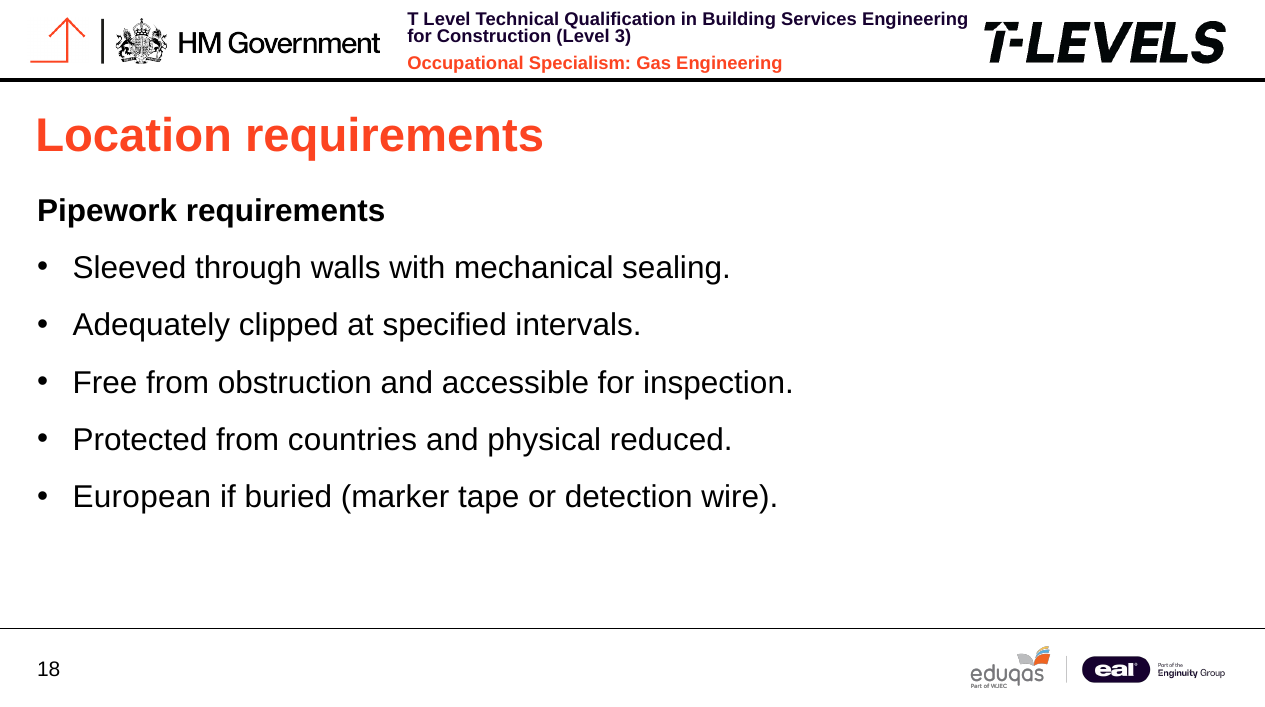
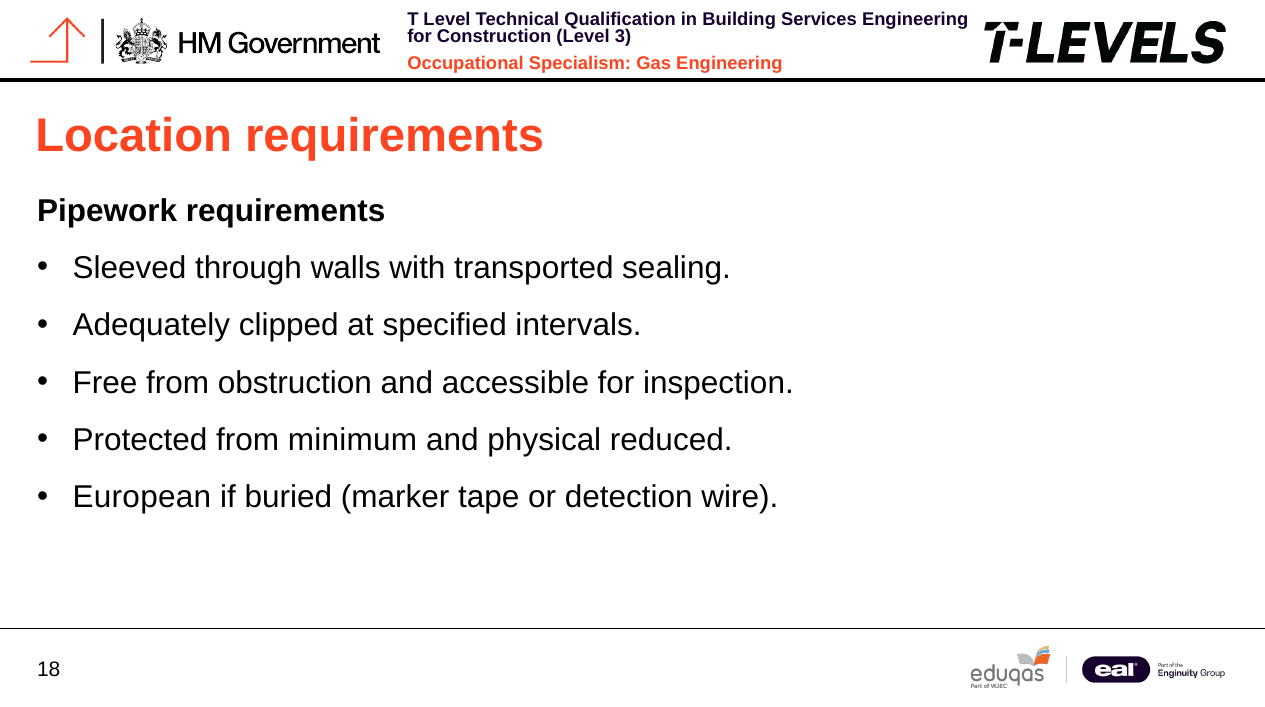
mechanical: mechanical -> transported (534, 268)
countries: countries -> minimum (353, 440)
